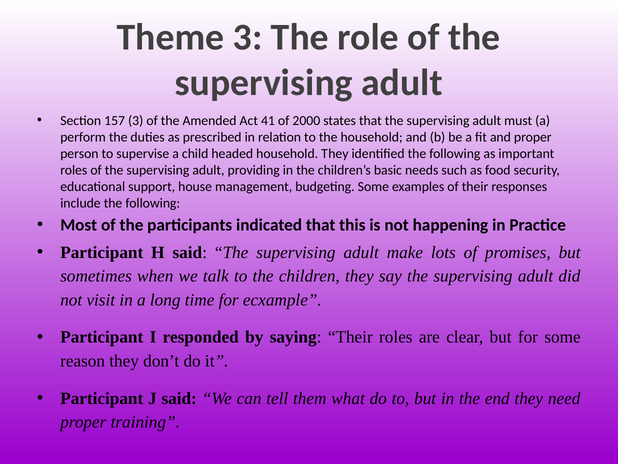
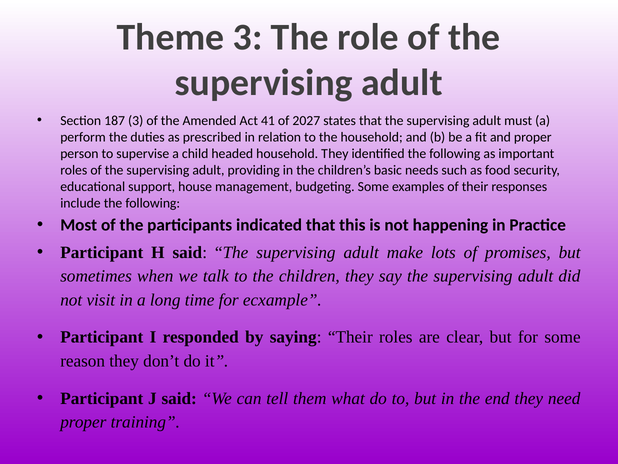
157: 157 -> 187 (115, 120)
2000: 2000 -> 2027 (306, 120)
